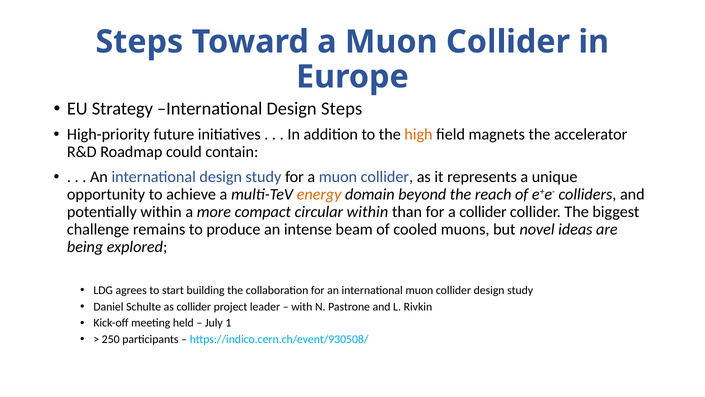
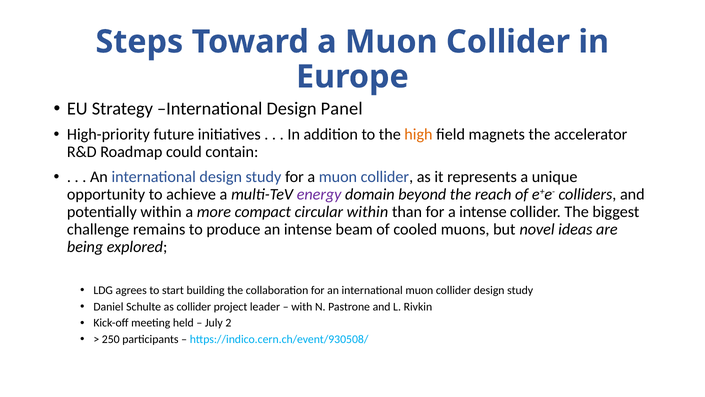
Design Steps: Steps -> Panel (342, 108)
energy colour: orange -> purple (319, 194)
a collider: collider -> intense (483, 212)
1: 1 -> 2 (228, 323)
